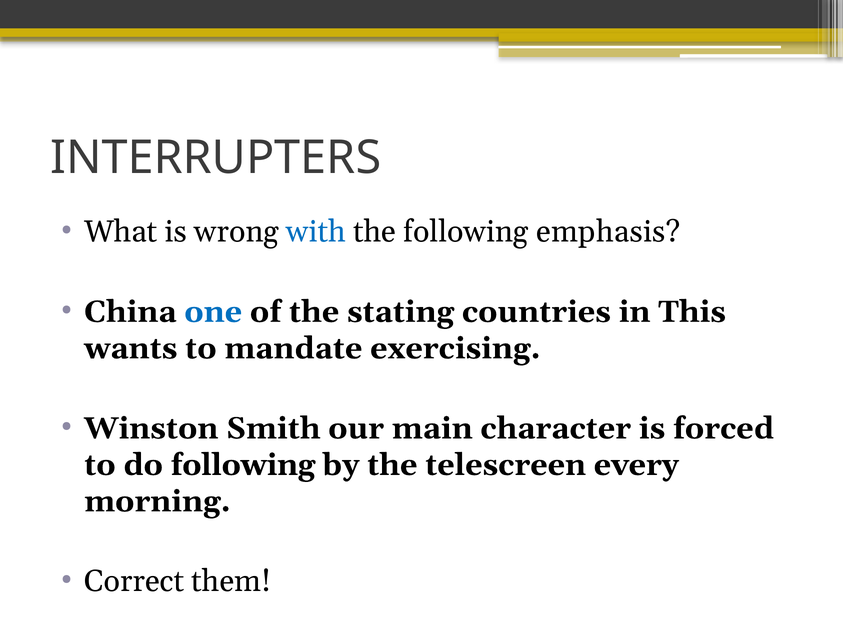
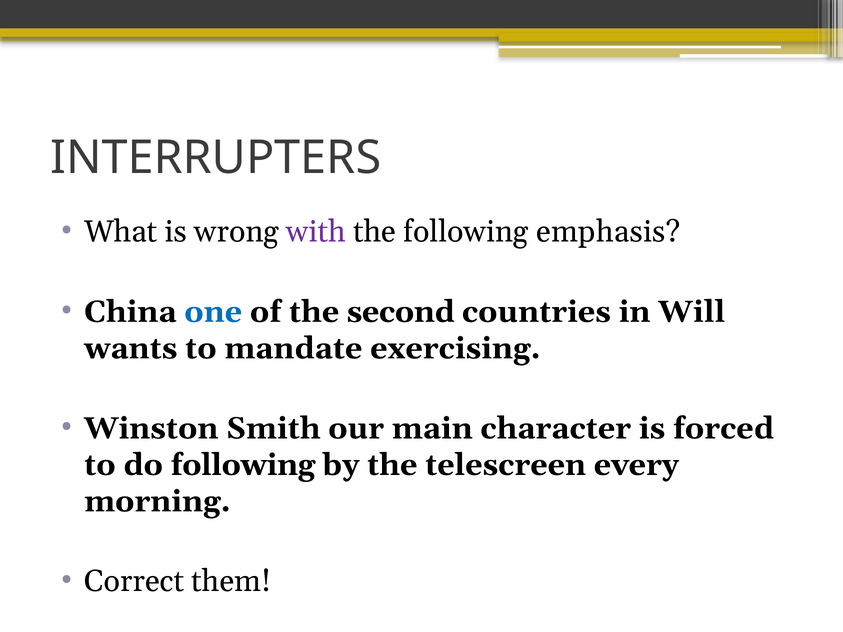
with colour: blue -> purple (316, 232)
stating: stating -> second (401, 312)
This: This -> Will (692, 312)
